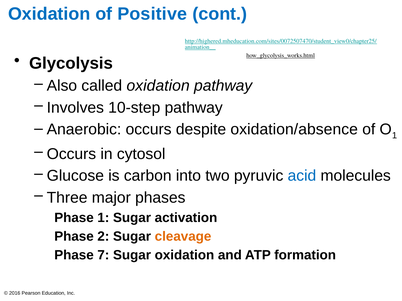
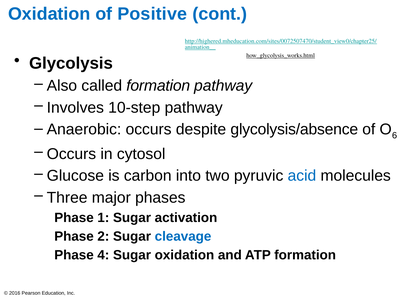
called oxidation: oxidation -> formation (158, 86)
oxidation/absence: oxidation/absence -> glycolysis/absence (294, 130)
1: 1 -> 6 (395, 136)
cleavage colour: orange -> blue (183, 237)
7: 7 -> 4 (103, 255)
